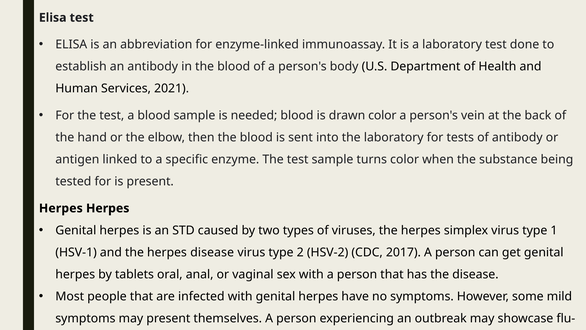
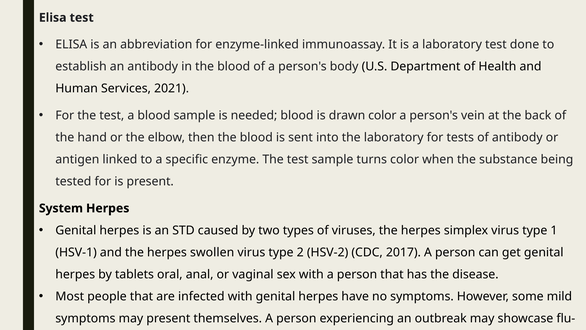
Herpes: Herpes -> System (61, 208)
herpes disease: disease -> swollen (212, 252)
